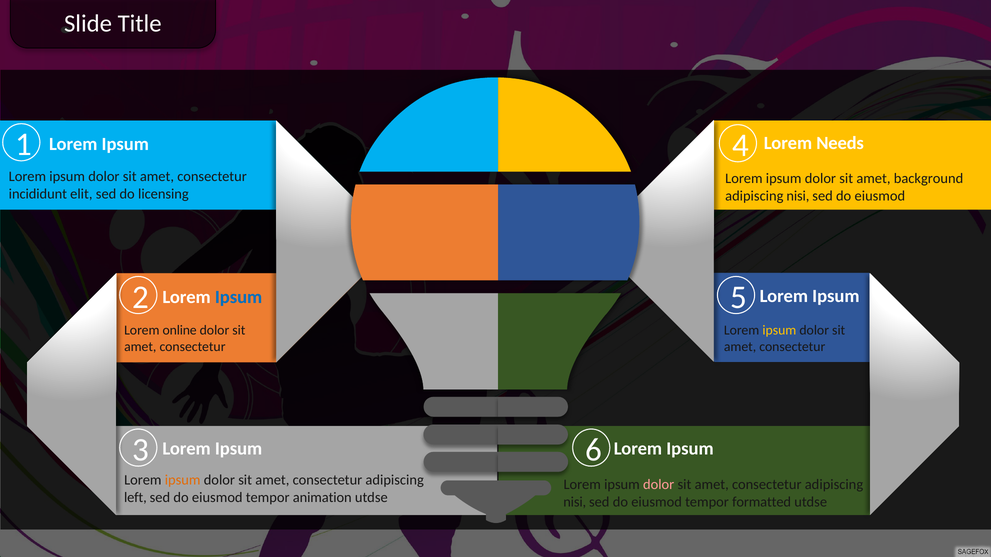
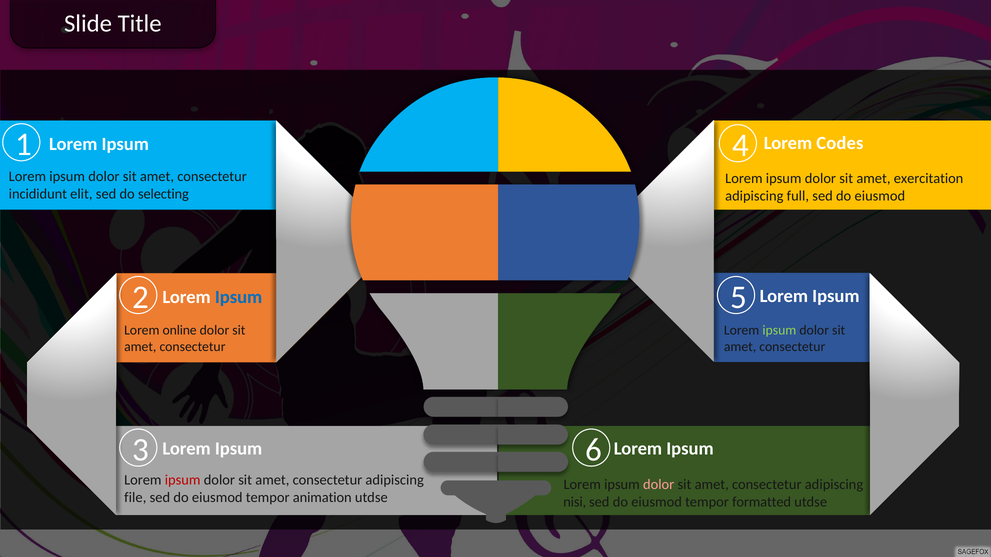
Needs: Needs -> Codes (840, 143)
background: background -> exercitation (929, 179)
licensing: licensing -> selecting (163, 194)
nisi: nisi -> full (798, 196)
ipsum colour: yellow -> light green (779, 330)
ipsum colour: orange -> red (183, 481)
left: left -> file (135, 498)
